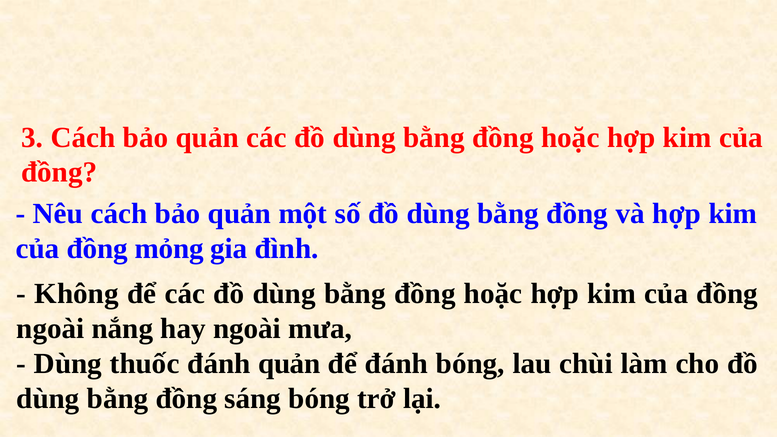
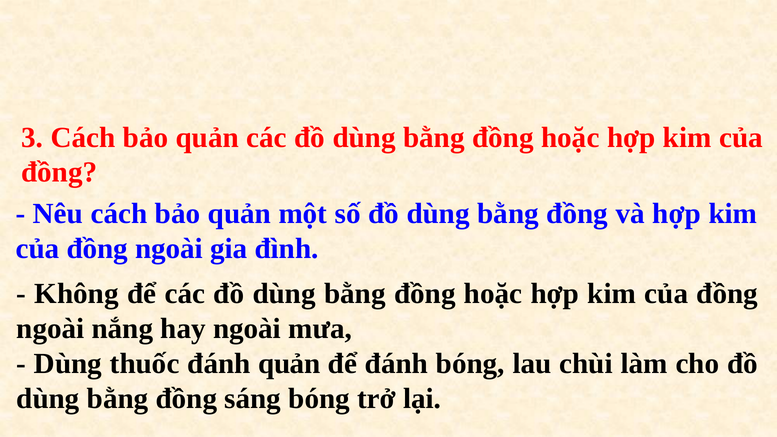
mỏng: mỏng -> ngoài (169, 249)
